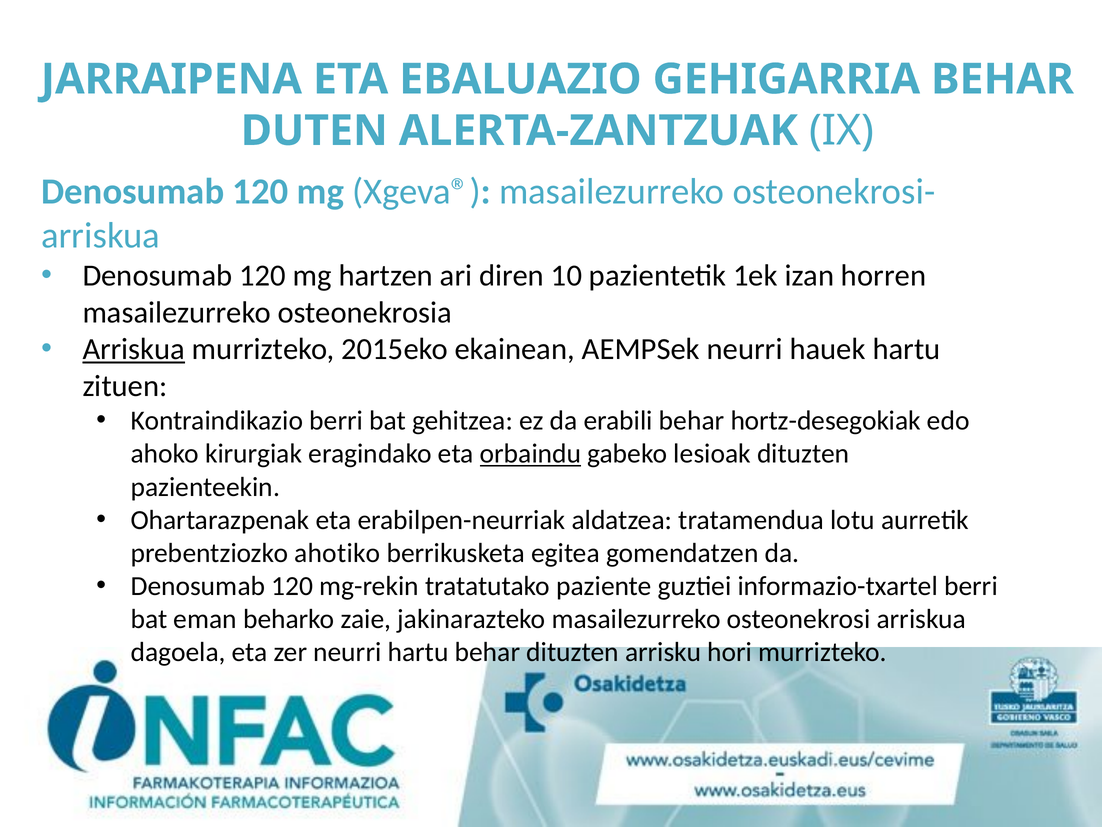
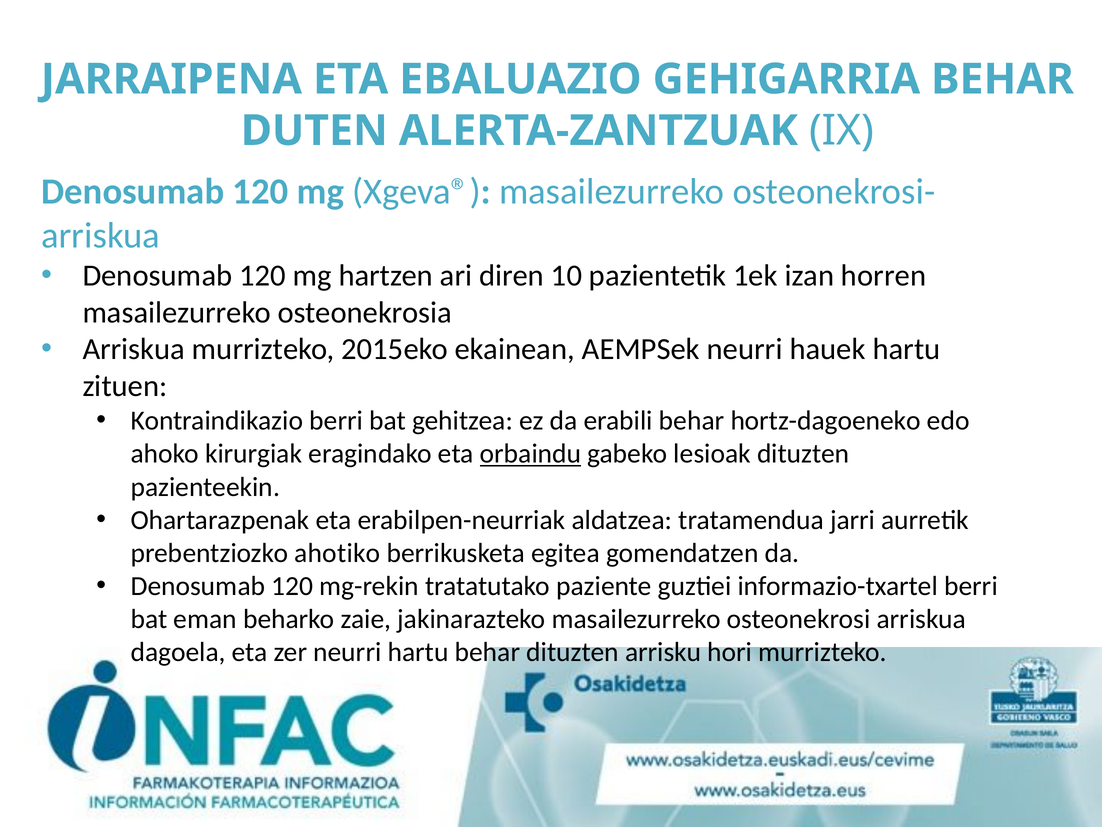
Arriskua underline: present -> none (134, 349)
hortz-desegokiak: hortz-desegokiak -> hortz-dagoeneko (826, 421)
lotu: lotu -> jarri (853, 520)
